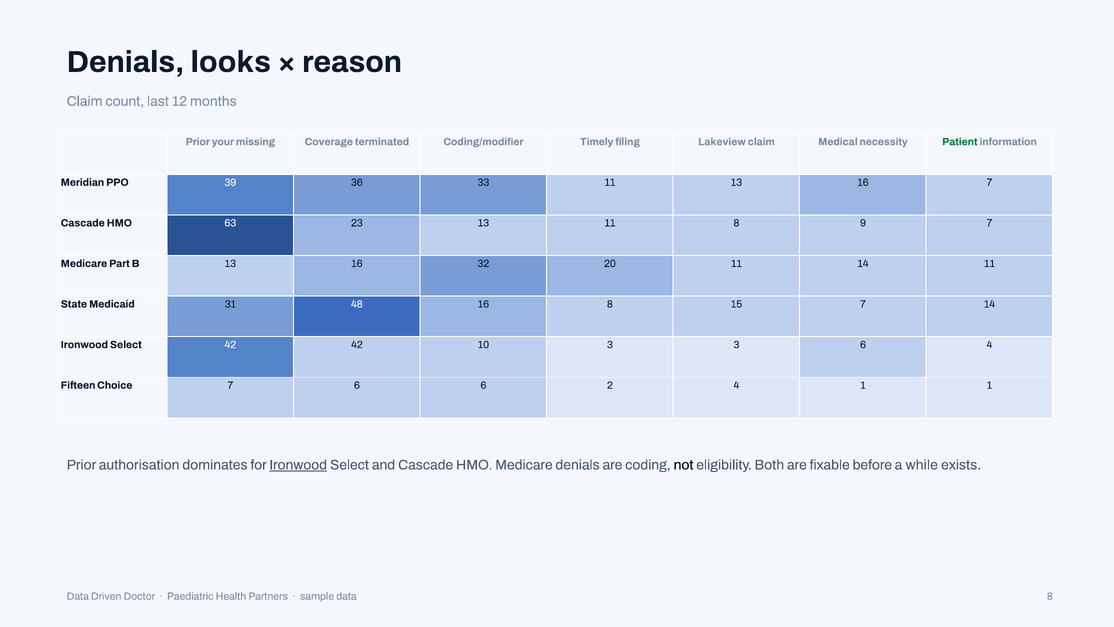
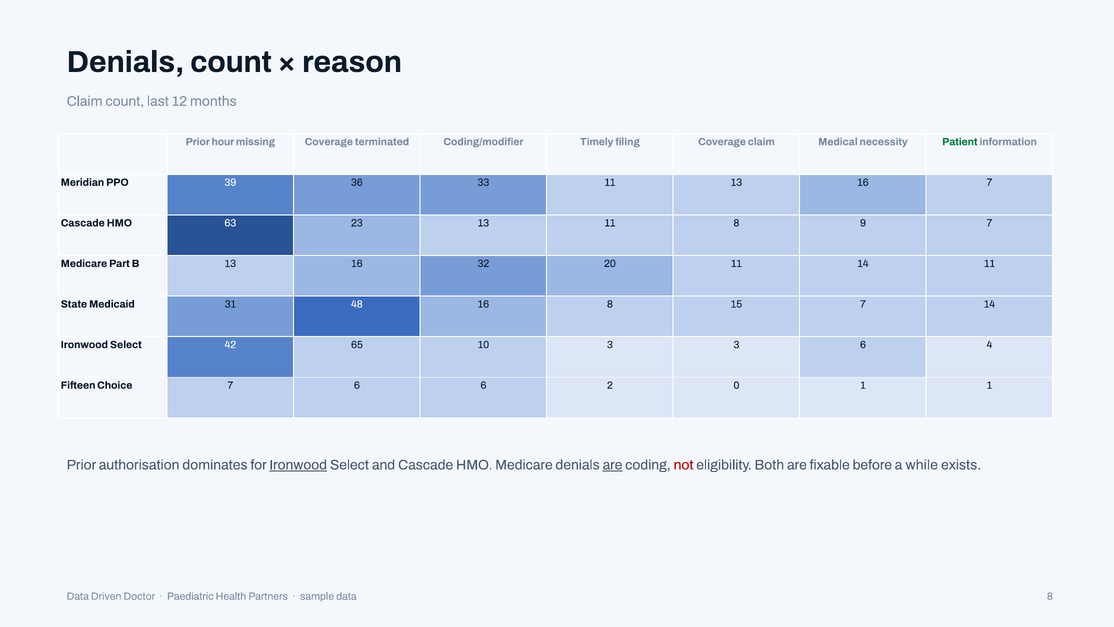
Denials looks: looks -> count (231, 62)
your: your -> hour (223, 142)
filing Lakeview: Lakeview -> Coverage (722, 142)
42 42: 42 -> 65 (357, 344)
2 4: 4 -> 0 (736, 385)
are underline: none -> present (612, 465)
not colour: black -> red (684, 465)
